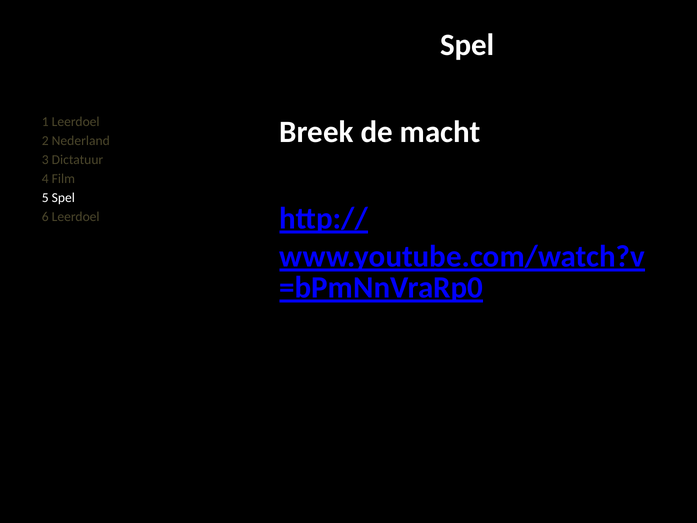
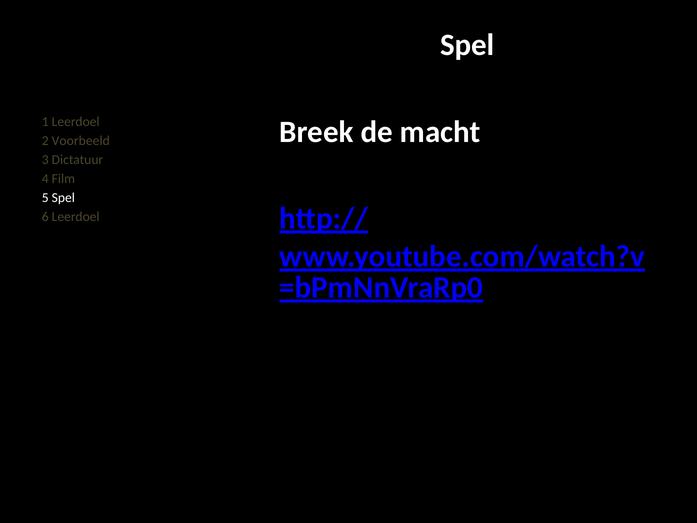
Nederland: Nederland -> Voorbeeld (81, 141)
